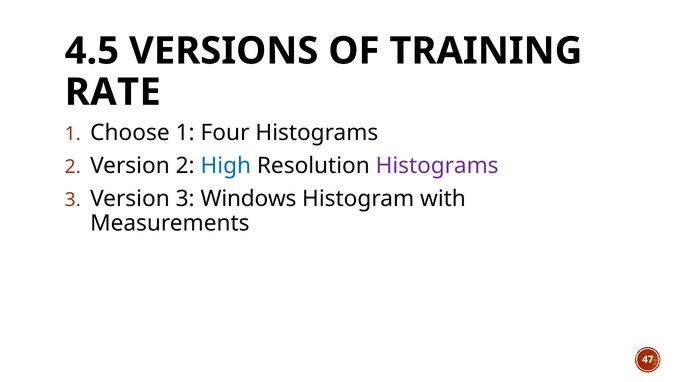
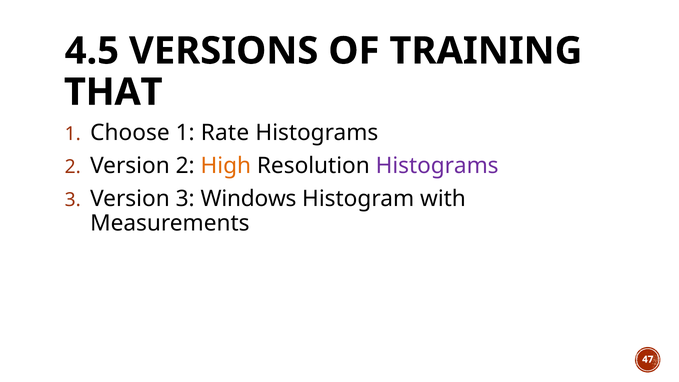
RATE: RATE -> THAT (113, 92)
Four: Four -> Rate (225, 133)
High colour: blue -> orange (226, 166)
